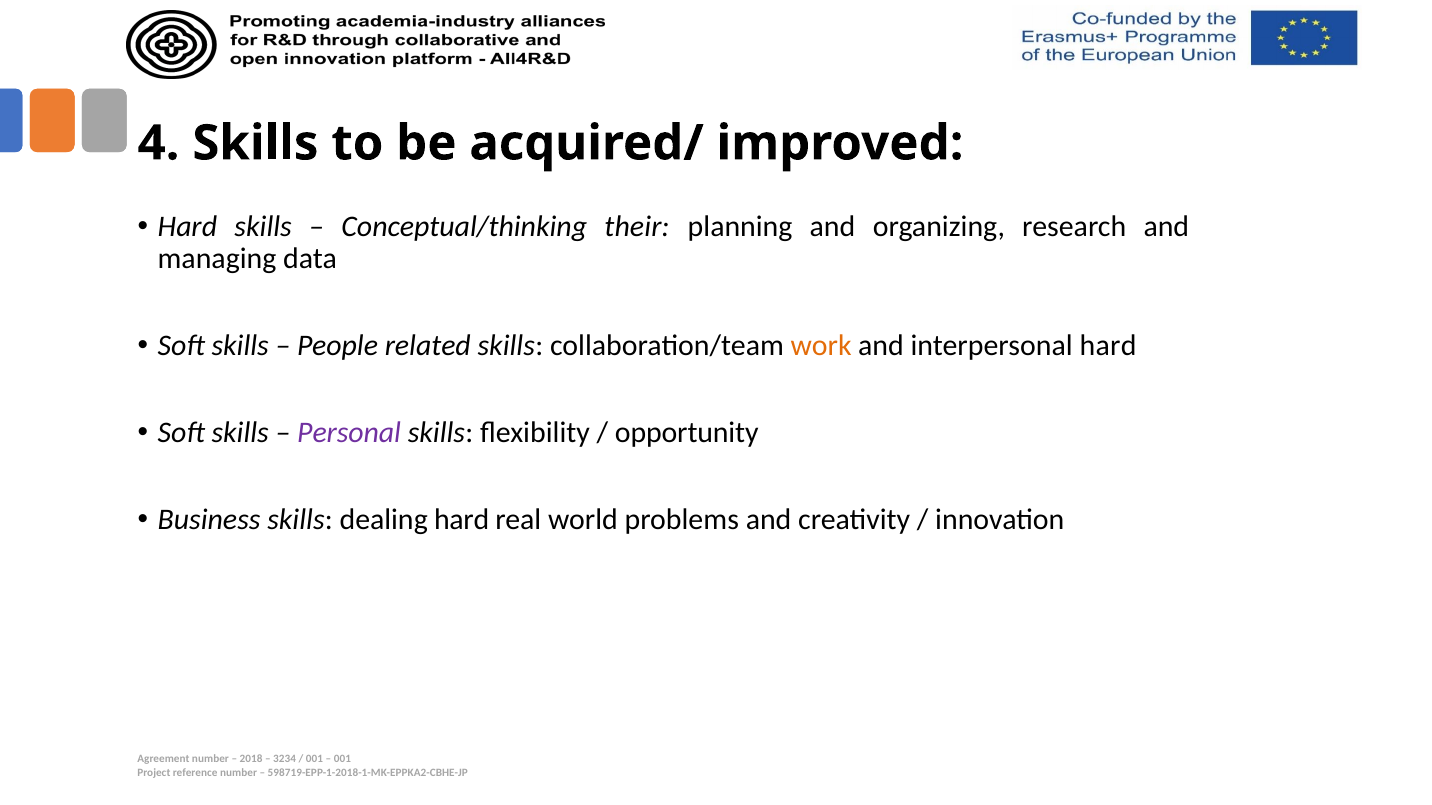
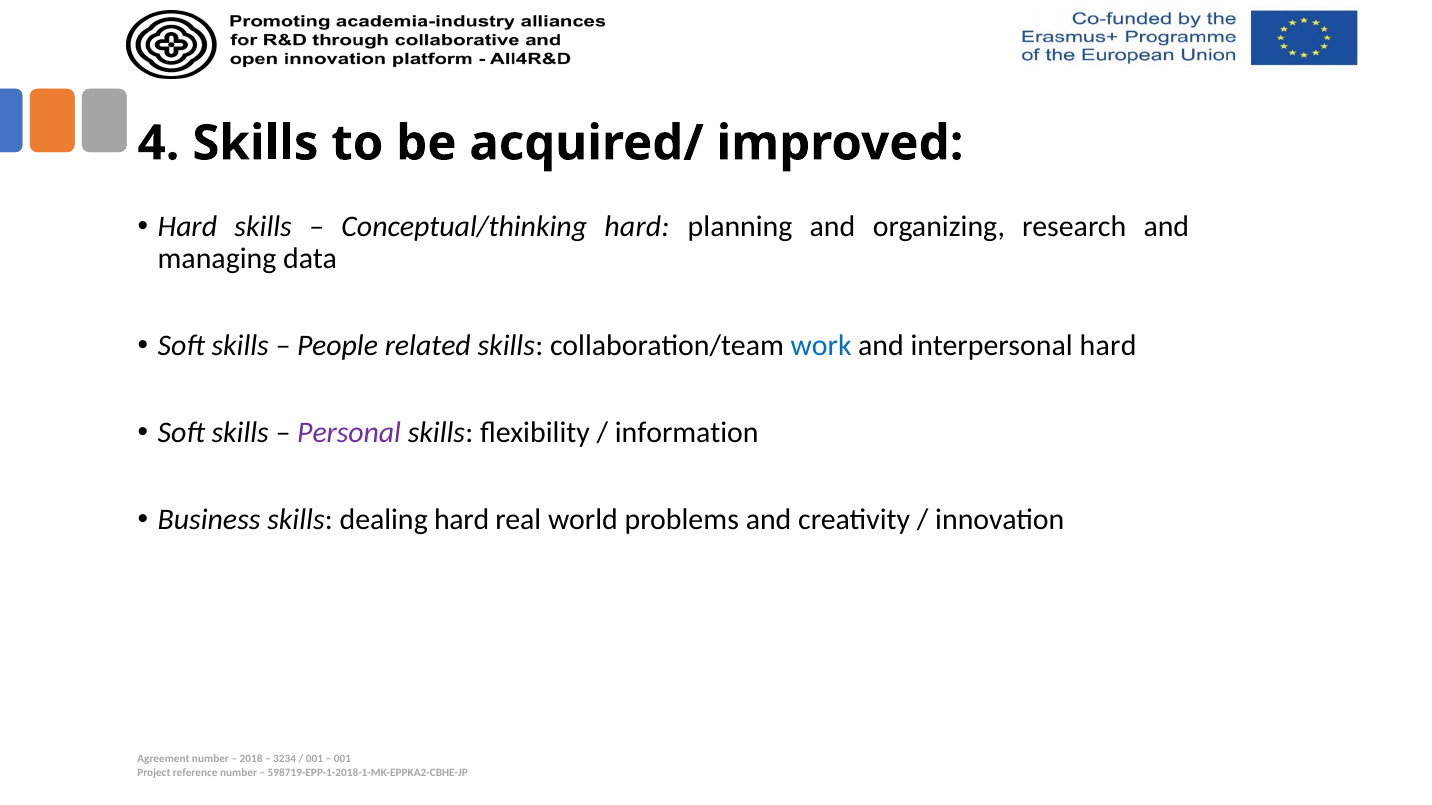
Conceptual/thinking their: their -> hard (637, 227)
work colour: orange -> blue (821, 346)
opportunity: opportunity -> information (687, 433)
